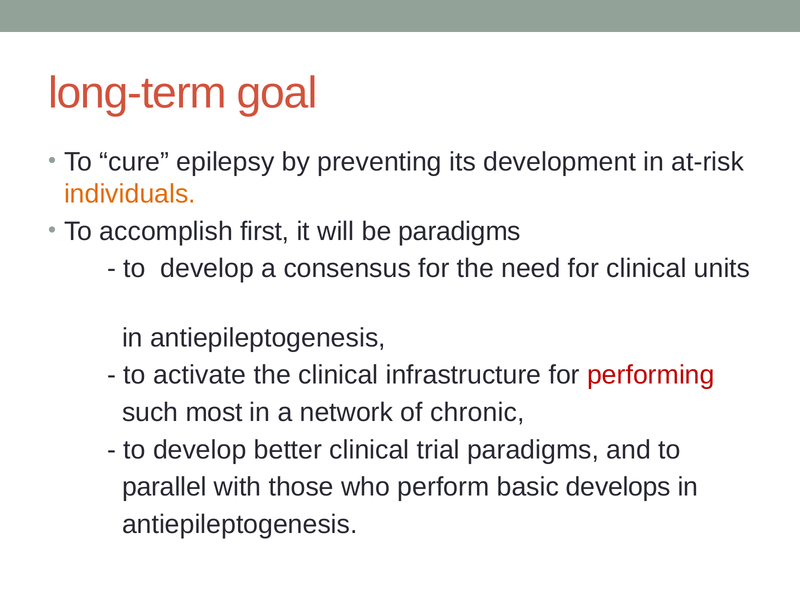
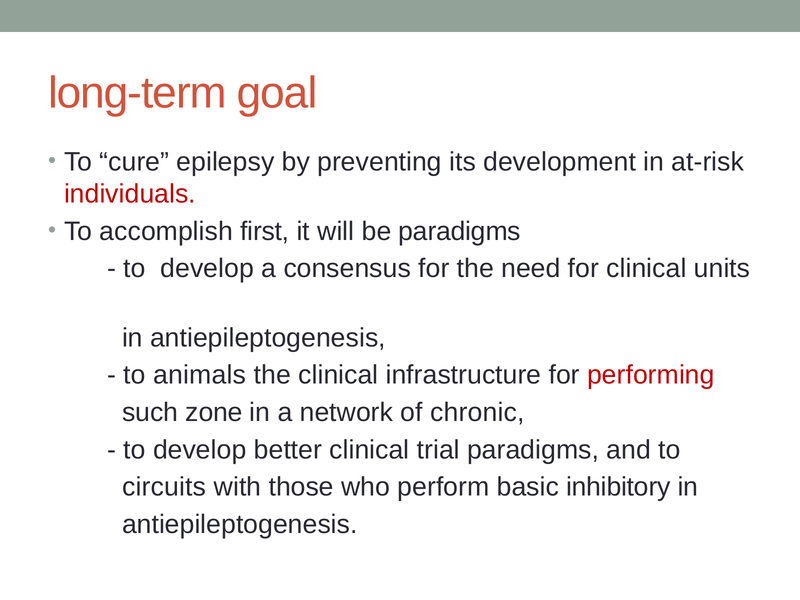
individuals colour: orange -> red (130, 194)
activate: activate -> animals (200, 375)
most: most -> zone (214, 412)
parallel: parallel -> circuits (164, 487)
develops: develops -> inhibitory (618, 487)
